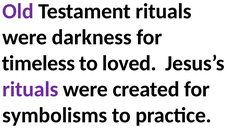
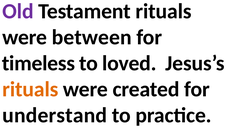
darkness: darkness -> between (92, 37)
rituals colour: purple -> orange (30, 89)
symbolisms: symbolisms -> understand (55, 115)
